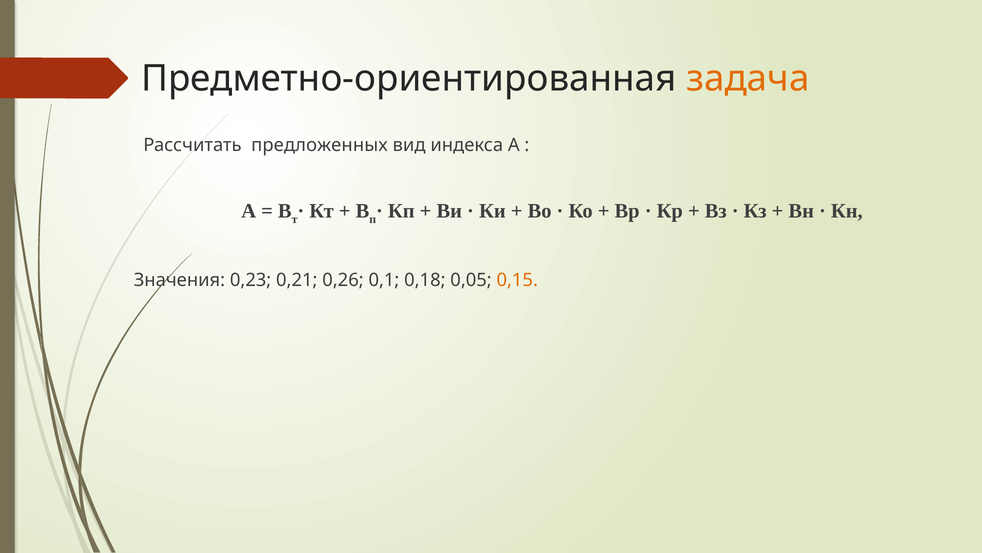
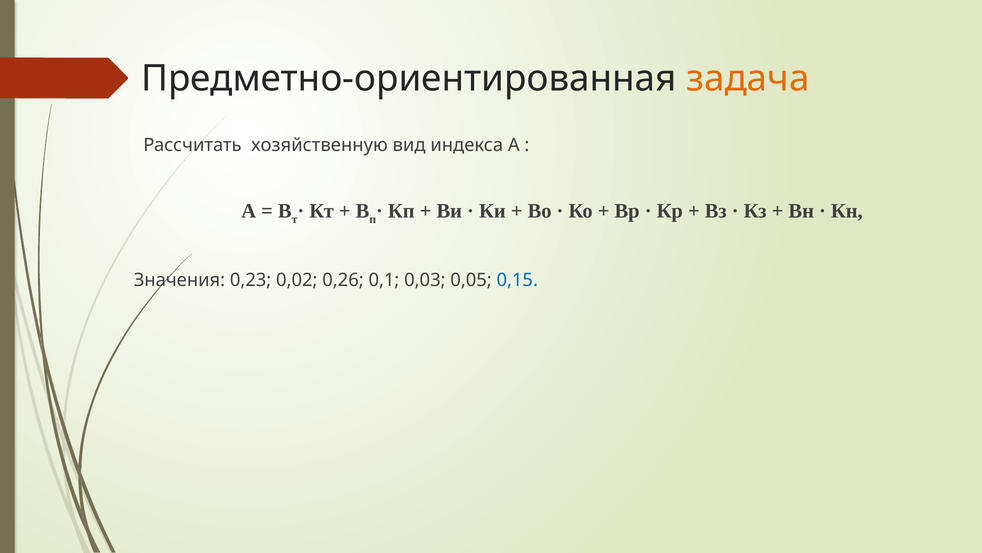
предложенных: предложенных -> хозяйственную (319, 145)
0,21: 0,21 -> 0,02 (297, 280)
0,18: 0,18 -> 0,03 (425, 280)
0,15 colour: orange -> blue (517, 280)
